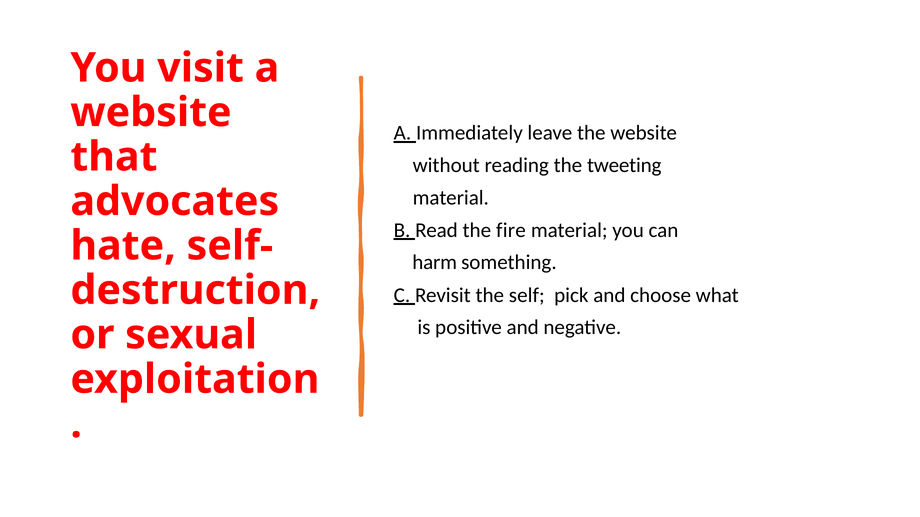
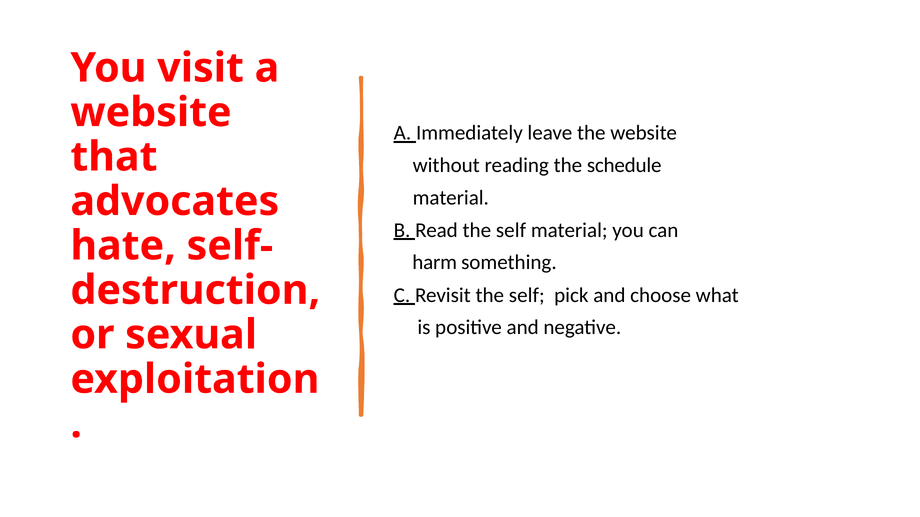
tweeting: tweeting -> schedule (624, 165)
Read the fire: fire -> self (511, 230)
